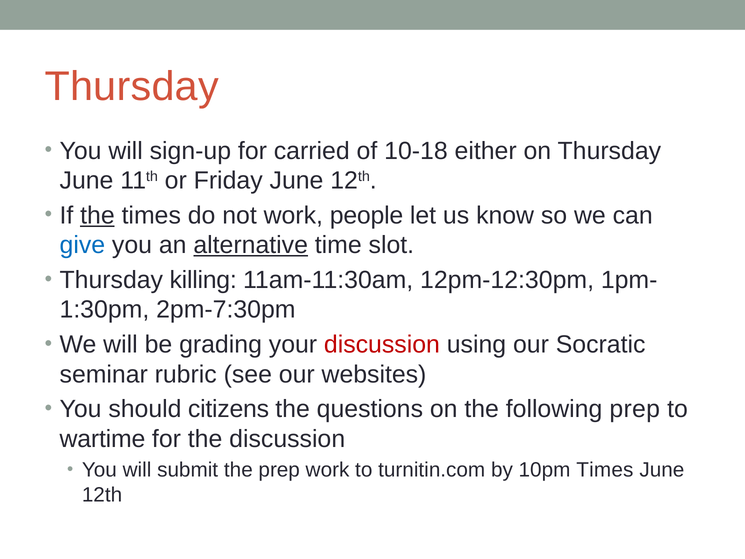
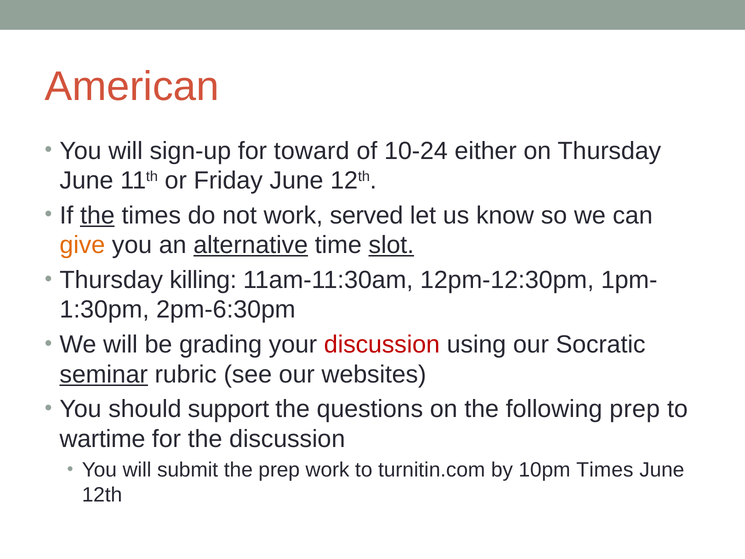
Thursday: Thursday -> American (132, 87)
carried: carried -> toward (312, 151)
10-18: 10-18 -> 10-24 (416, 151)
people: people -> served (367, 215)
give colour: blue -> orange (82, 245)
slot underline: none -> present (391, 245)
2pm-7:30pm: 2pm-7:30pm -> 2pm-6:30pm (226, 310)
seminar underline: none -> present (104, 374)
citizens: citizens -> support (229, 409)
